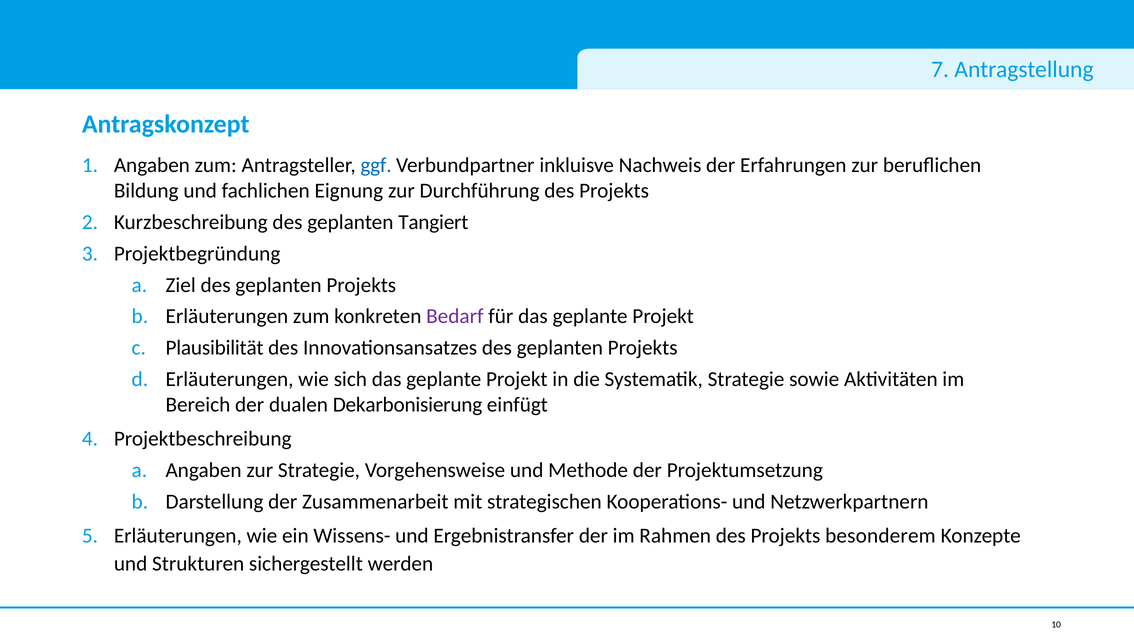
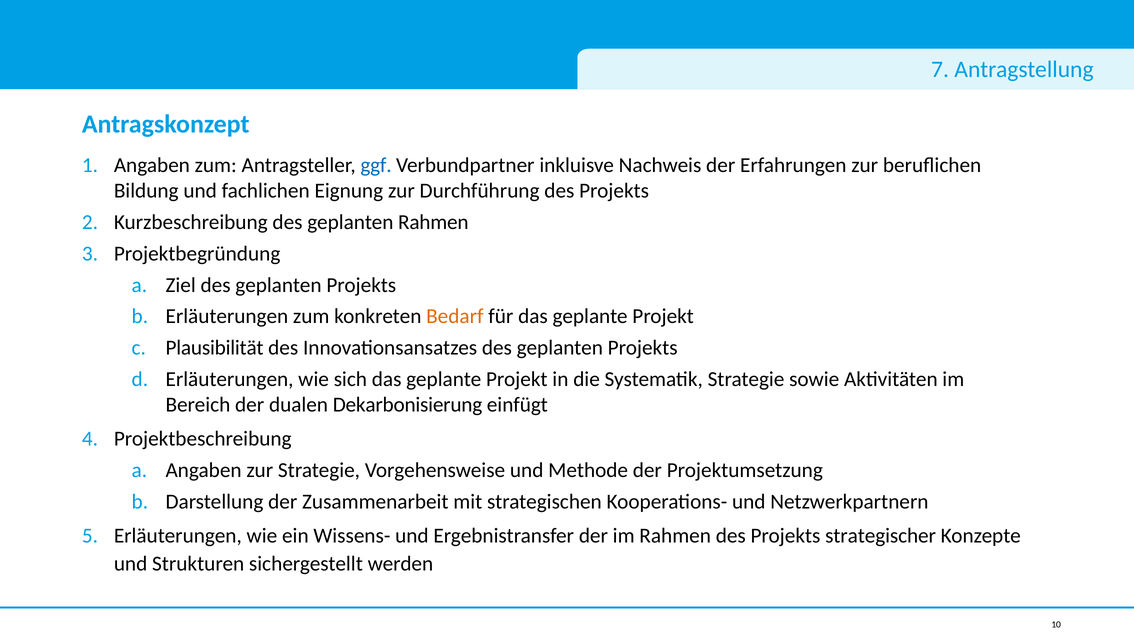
geplanten Tangiert: Tangiert -> Rahmen (433, 222)
Bedarf colour: purple -> orange (455, 316)
besonderem: besonderem -> strategischer (881, 535)
